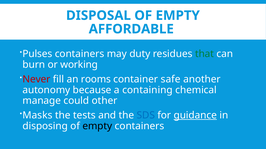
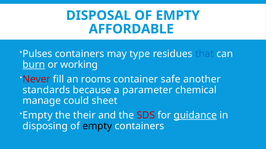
duty: duty -> type (140, 54)
that colour: green -> blue (205, 54)
burn underline: none -> present (34, 65)
autonomy: autonomy -> standards (46, 90)
containing: containing -> parameter (147, 90)
other: other -> sheet (105, 101)
Masks: Masks -> Empty (38, 116)
tests: tests -> their (84, 116)
SDS colour: blue -> red (146, 116)
